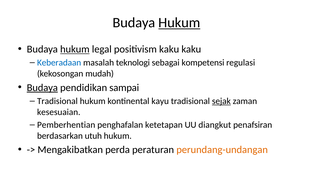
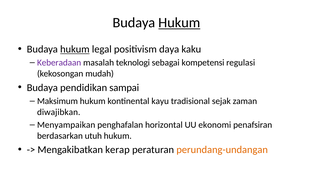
positivism kaku: kaku -> daya (169, 49)
Keberadaan colour: blue -> purple (59, 63)
Budaya underline: present -> none (42, 88)
Tradisional: Tradisional -> Maksimum (57, 101)
sejak underline: present -> none (221, 101)
kesesuaian: kesesuaian -> diwajibkan (59, 112)
Pemberhentian: Pemberhentian -> Menyampaikan (66, 125)
ketetapan: ketetapan -> horizontal (164, 125)
diangkut: diangkut -> ekonomi (215, 125)
perda: perda -> kerap (117, 150)
